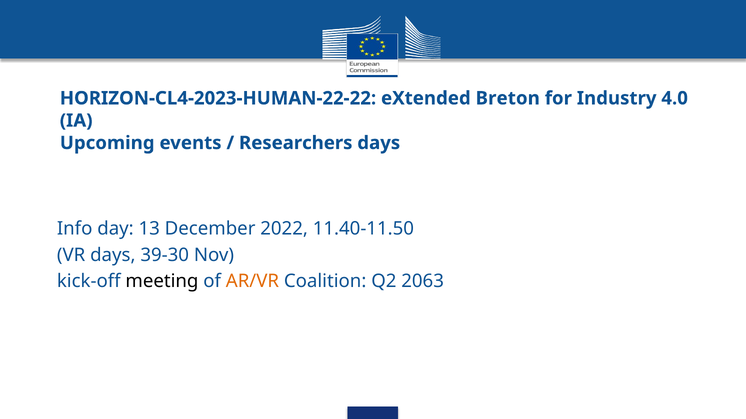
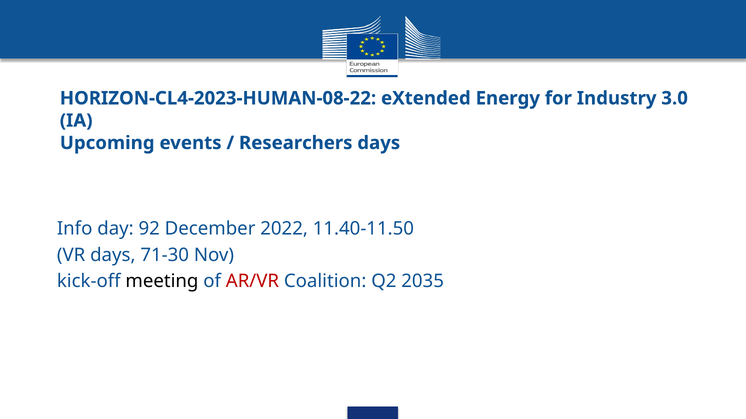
HORIZON-CL4-2023-HUMAN-22-22: HORIZON-CL4-2023-HUMAN-22-22 -> HORIZON-CL4-2023-HUMAN-08-22 (218, 98)
Breton: Breton -> Energy (508, 98)
4.0: 4.0 -> 3.0 (675, 98)
13: 13 -> 92 (149, 229)
39-30: 39-30 -> 71-30 (165, 255)
AR/VR colour: orange -> red (252, 281)
2063: 2063 -> 2035 (423, 281)
